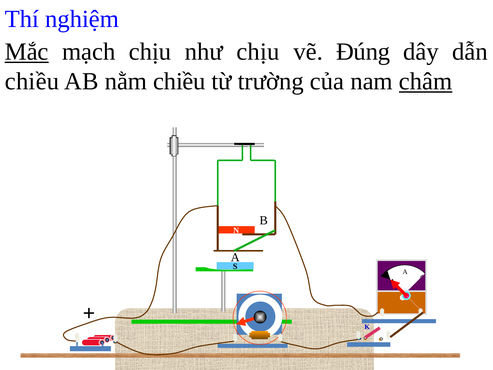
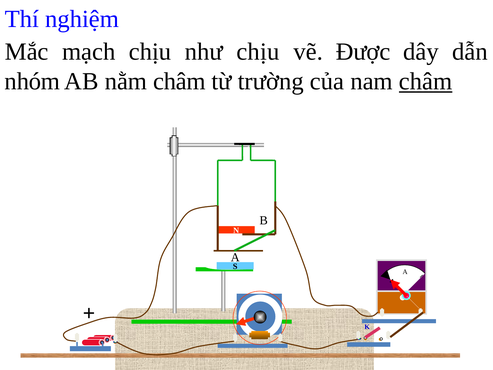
Mắc underline: present -> none (27, 52)
Đúng: Đúng -> Được (363, 52)
chiều: chiều -> nhóm (32, 81)
nằm chiều: chiều -> châm (179, 81)
